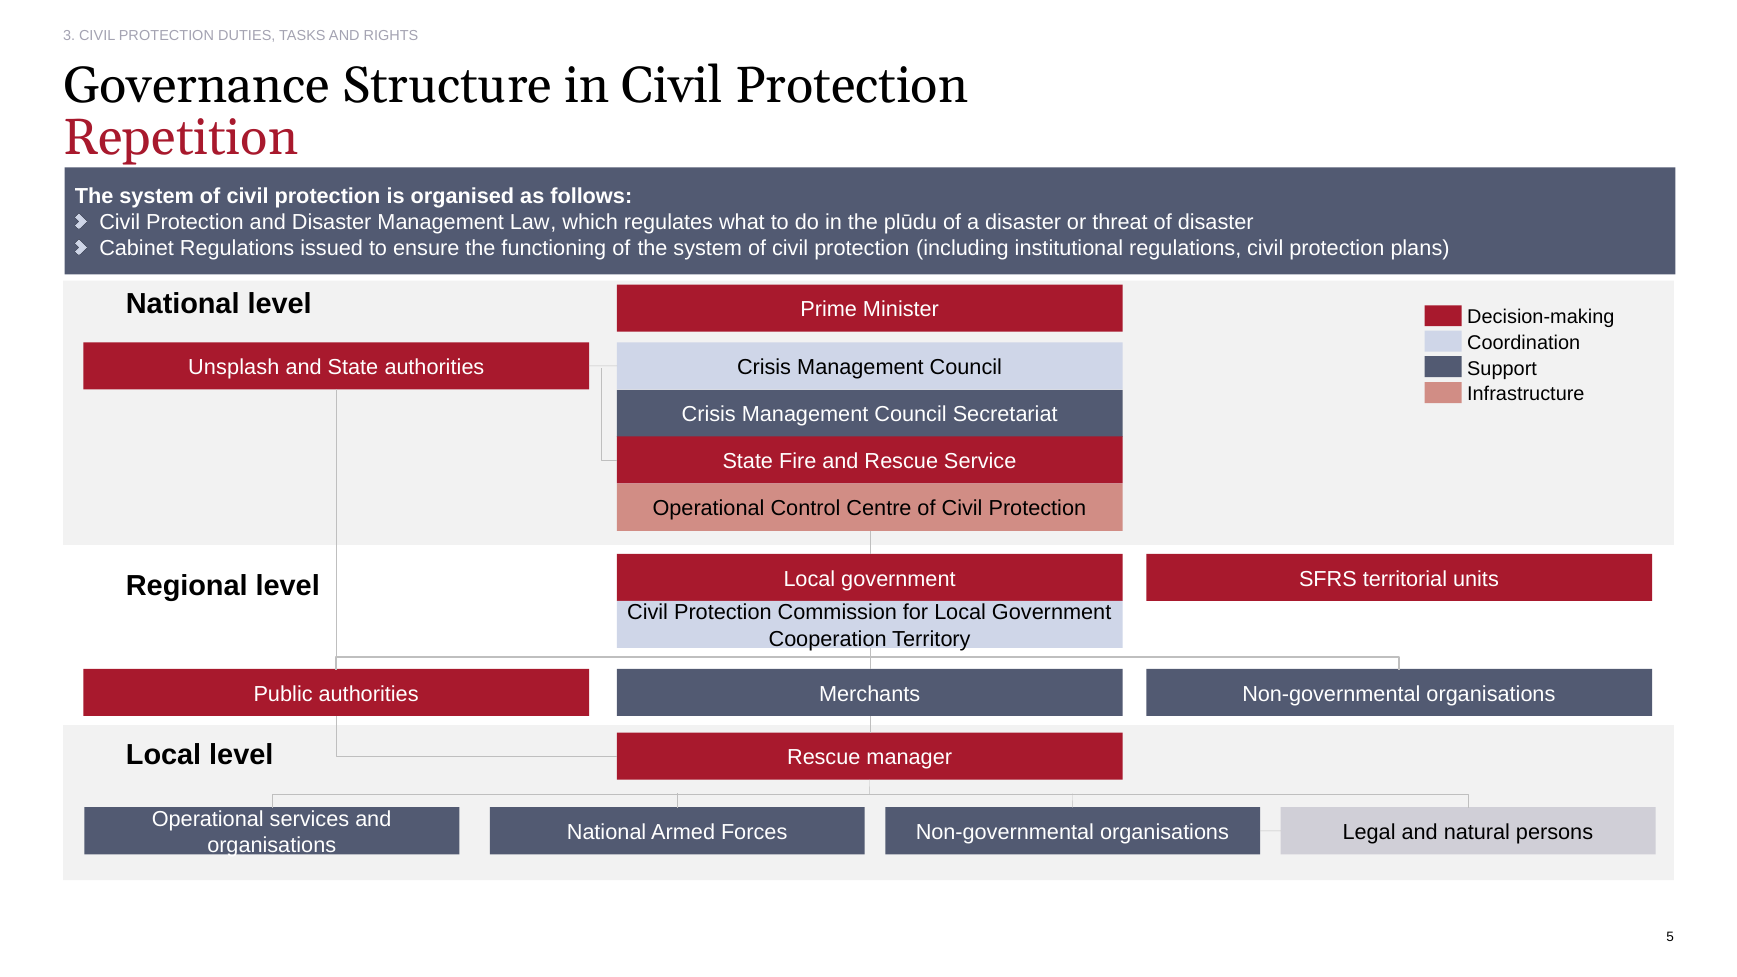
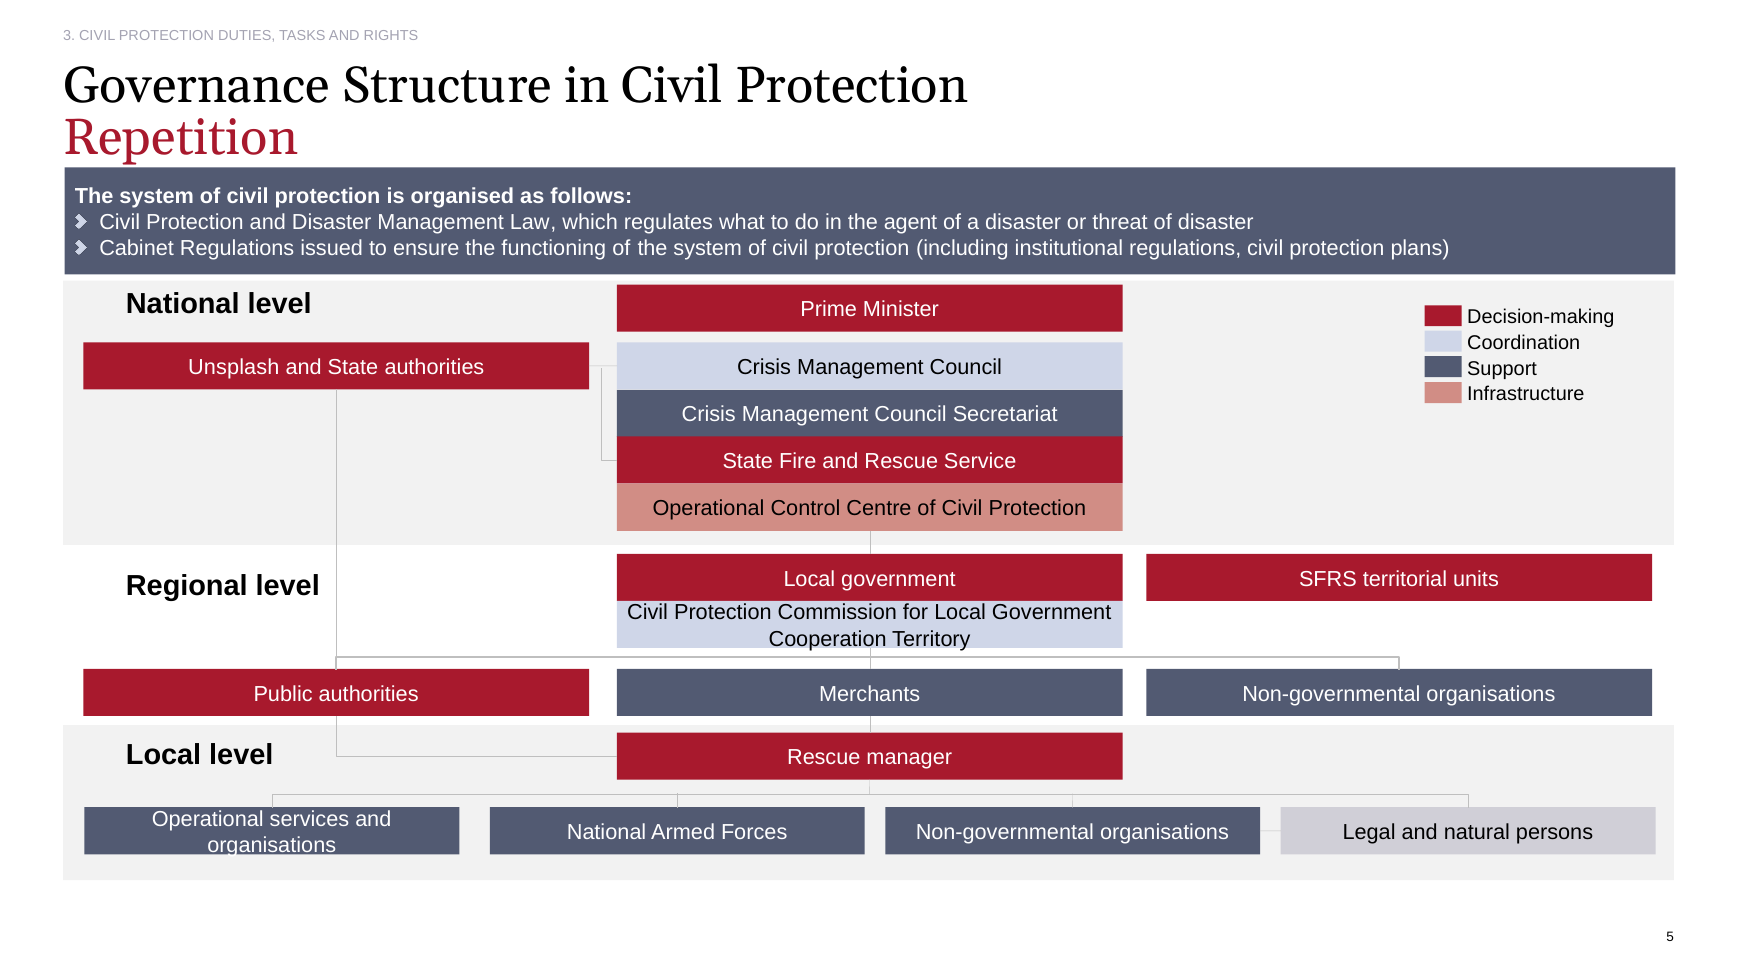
plūdu: plūdu -> agent (911, 223)
